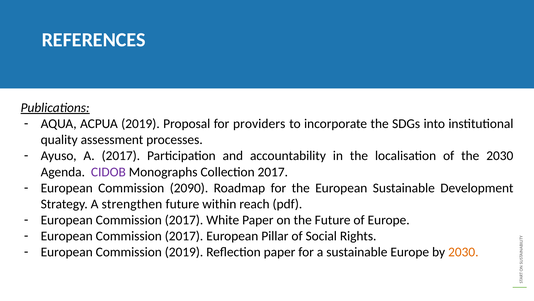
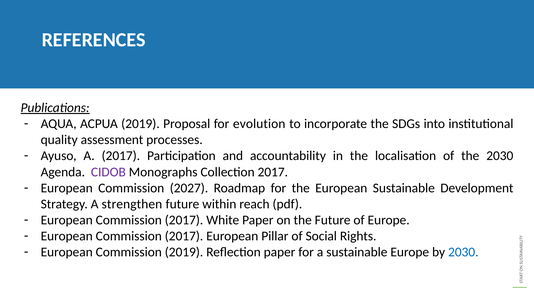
providers: providers -> evolution (259, 124)
2090: 2090 -> 2027 (189, 188)
2030 colour: orange -> blue (463, 252)
